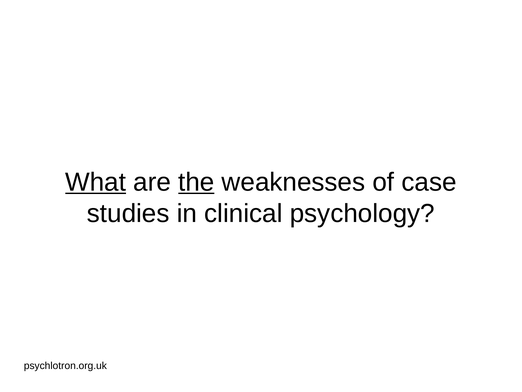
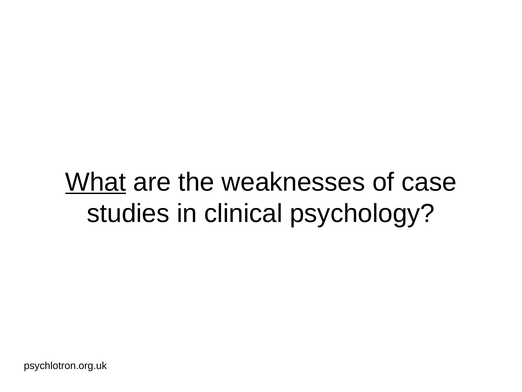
the underline: present -> none (196, 182)
